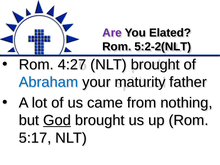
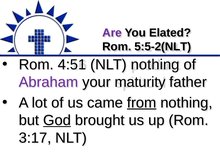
5:2-2(NLT: 5:2-2(NLT -> 5:5-2(NLT (163, 47)
4:27: 4:27 -> 4:51 (72, 65)
NLT brought: brought -> nothing (155, 65)
Abraham colour: blue -> purple (48, 82)
from underline: none -> present (142, 103)
5:17: 5:17 -> 3:17 (35, 138)
